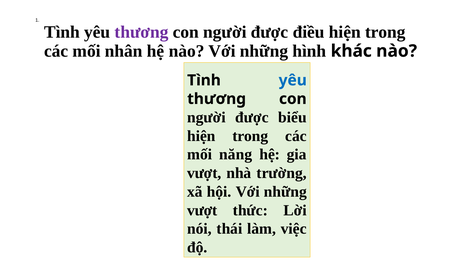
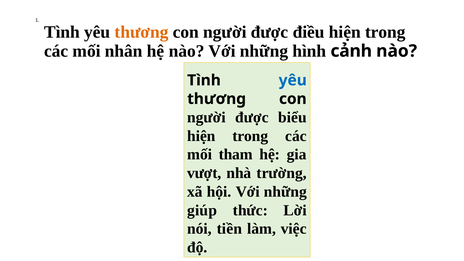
thương colour: purple -> orange (142, 32)
khác: khác -> cảnh (351, 51)
năng: năng -> tham (236, 155)
vượt: vượt -> giúp (202, 210)
thái: thái -> tiền (229, 229)
